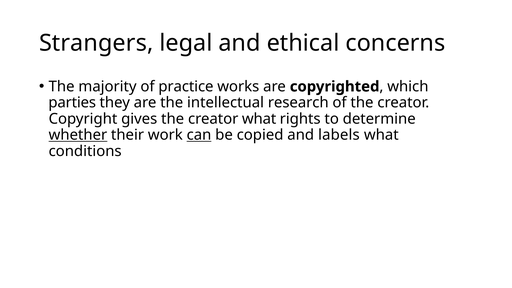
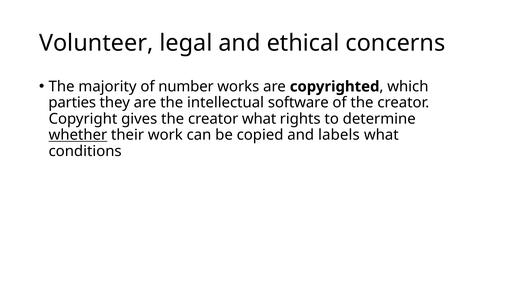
Strangers: Strangers -> Volunteer (96, 43)
practice: practice -> number (186, 87)
research: research -> software (298, 103)
can underline: present -> none (199, 135)
